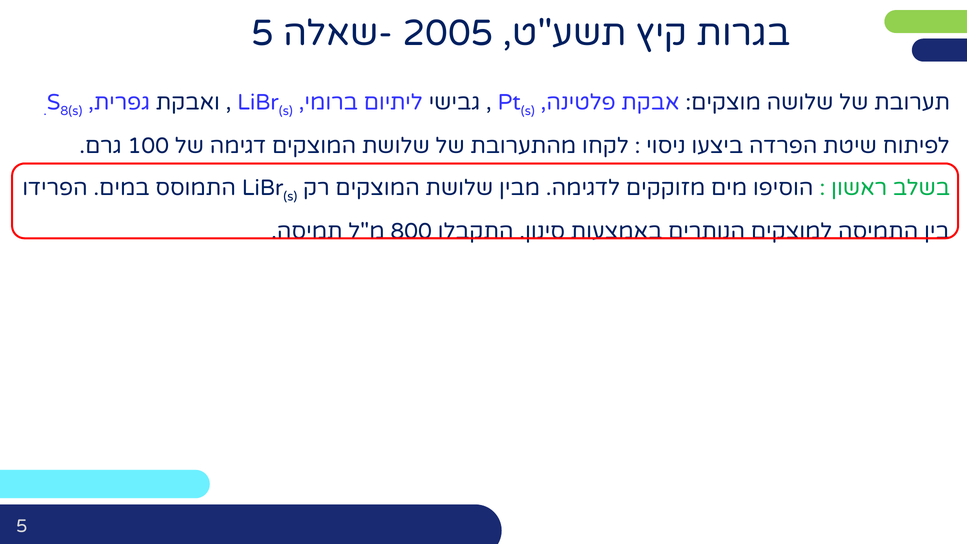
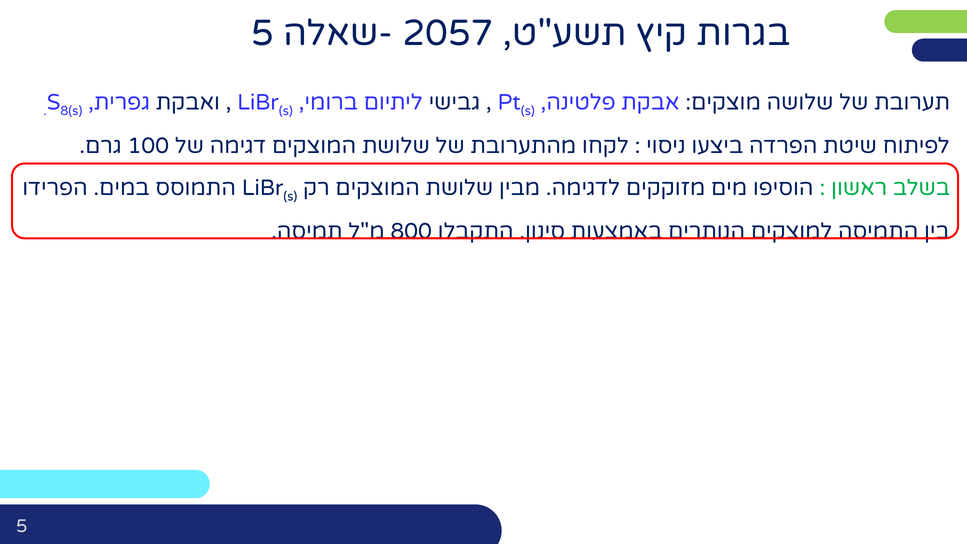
2005: 2005 -> 2057 (448, 33)
